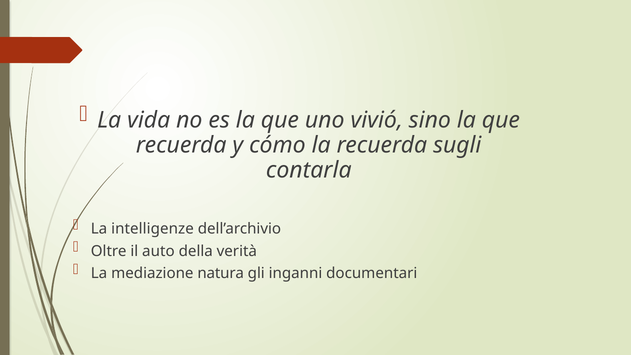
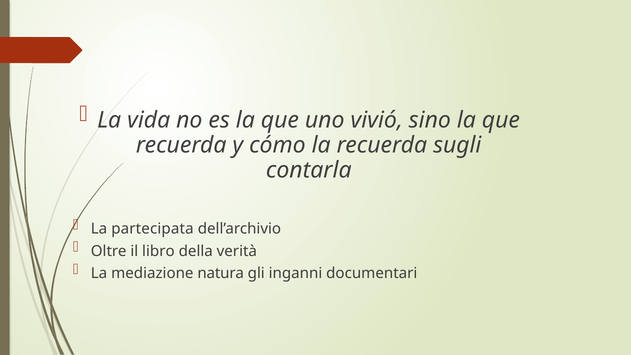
intelligenze: intelligenze -> partecipata (152, 229)
auto: auto -> libro (158, 251)
